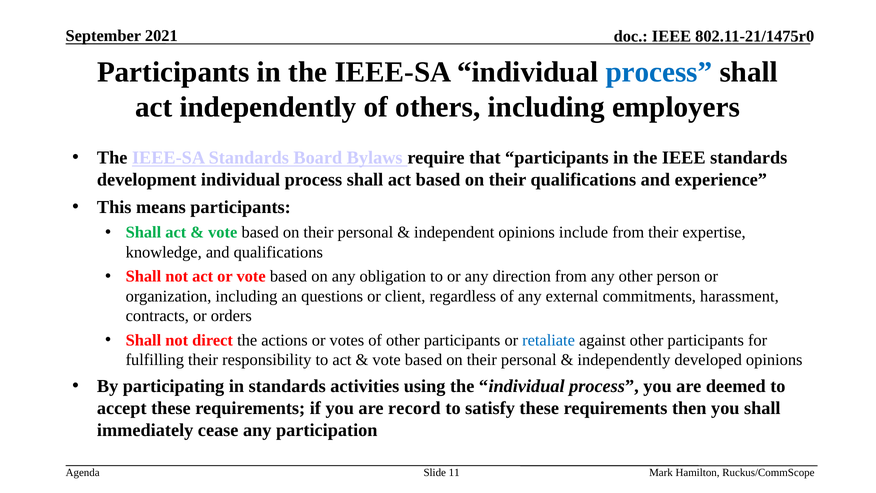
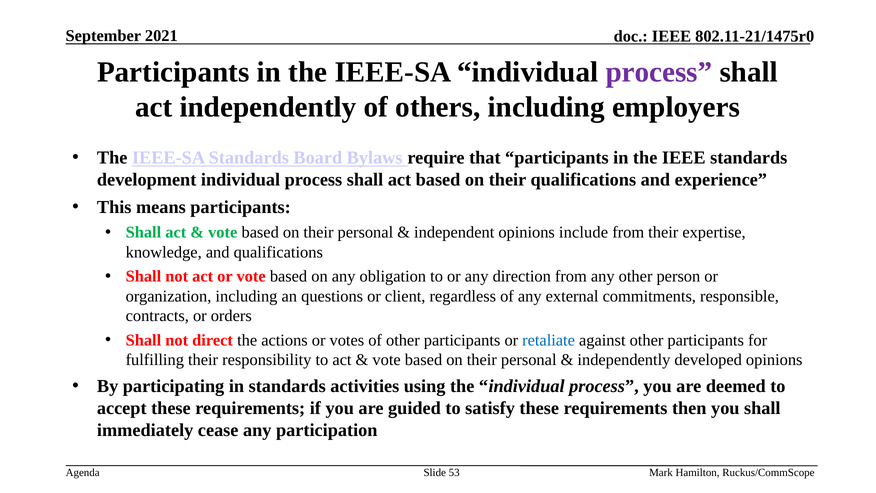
process colour: blue -> purple (659, 72)
harassment: harassment -> responsible (739, 296)
record: record -> guided (414, 408)
11: 11 -> 53 (454, 473)
